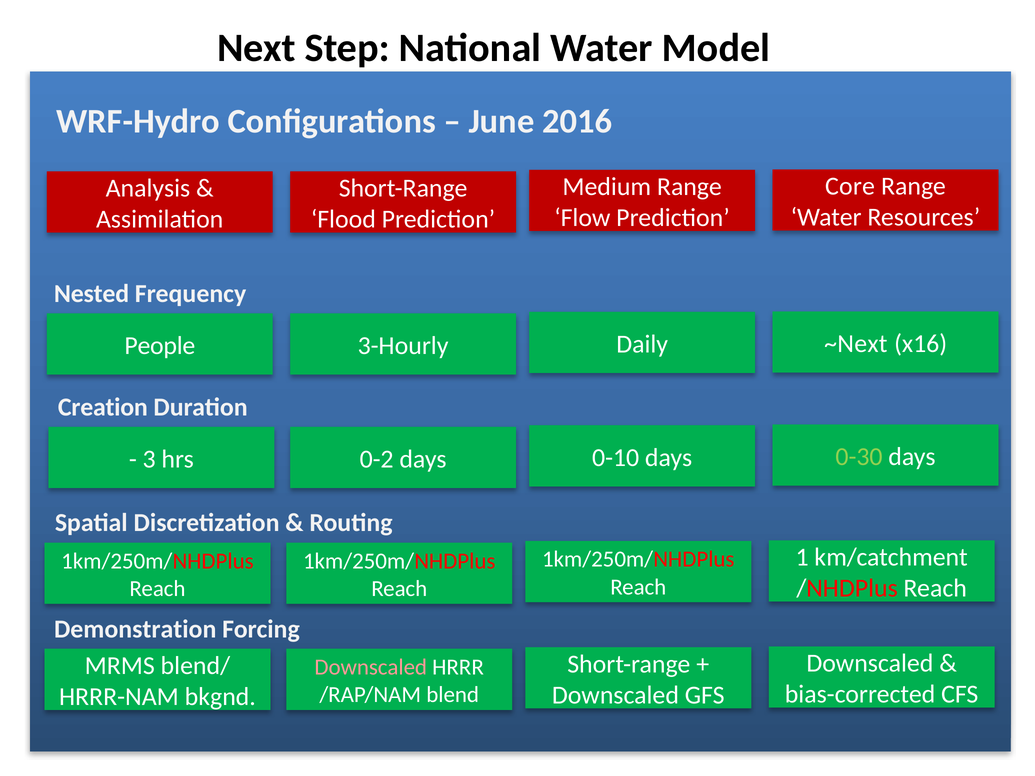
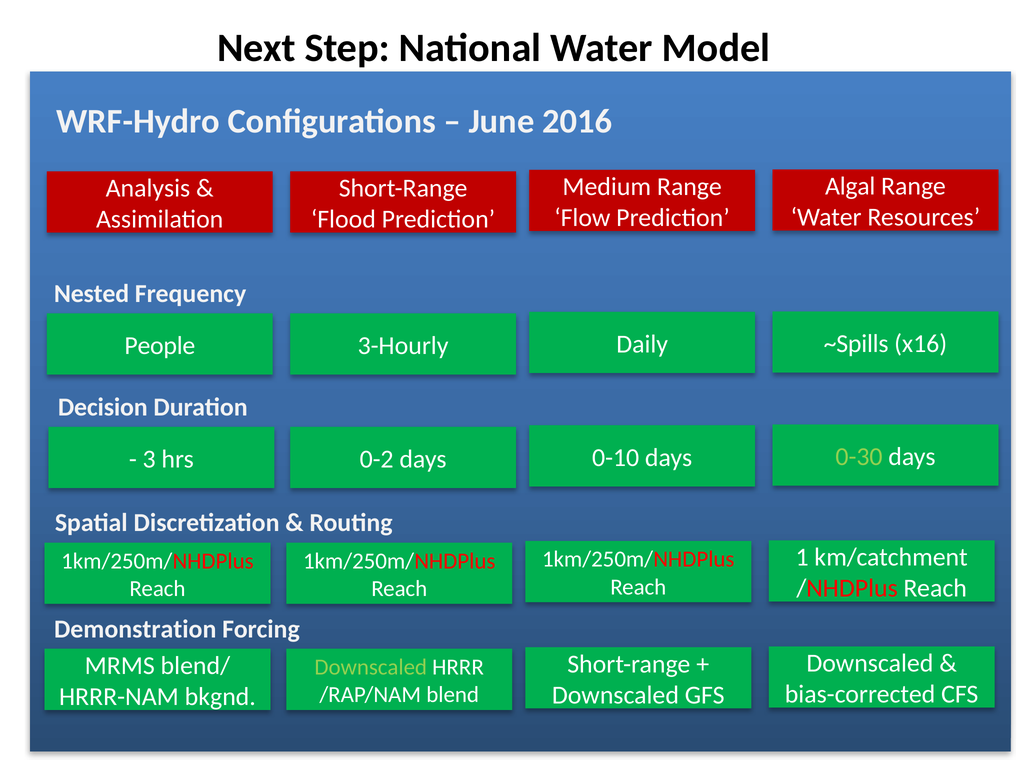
Core: Core -> Algal (850, 186)
~Next: ~Next -> ~Spills (856, 344)
Creation: Creation -> Decision (103, 407)
Downscaled colour: pink -> light green (371, 667)
